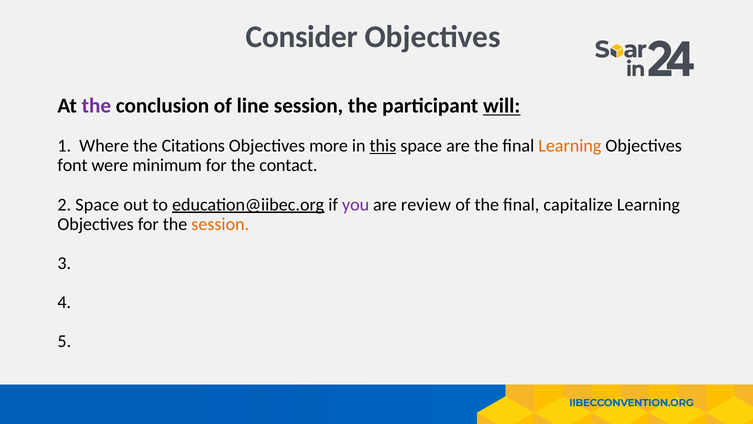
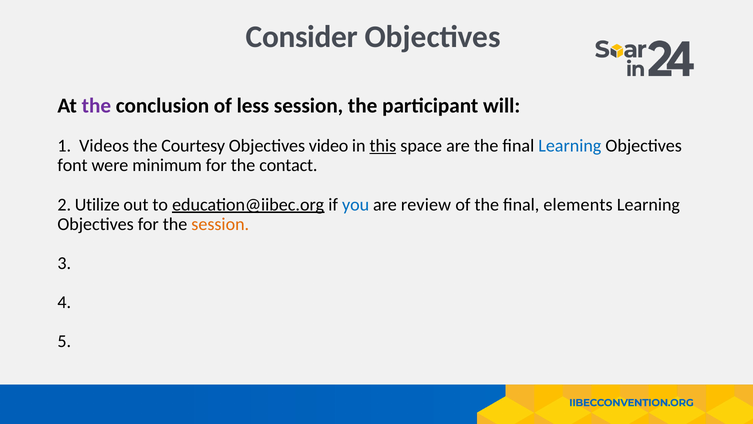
line: line -> less (253, 106)
will underline: present -> none (502, 106)
Where: Where -> Videos (104, 146)
Citations: Citations -> Courtesy (193, 146)
more: more -> video (329, 146)
Learning colour: orange -> blue (570, 146)
2 Space: Space -> Utilize (97, 204)
you colour: purple -> blue (356, 204)
capitalize: capitalize -> elements (578, 204)
